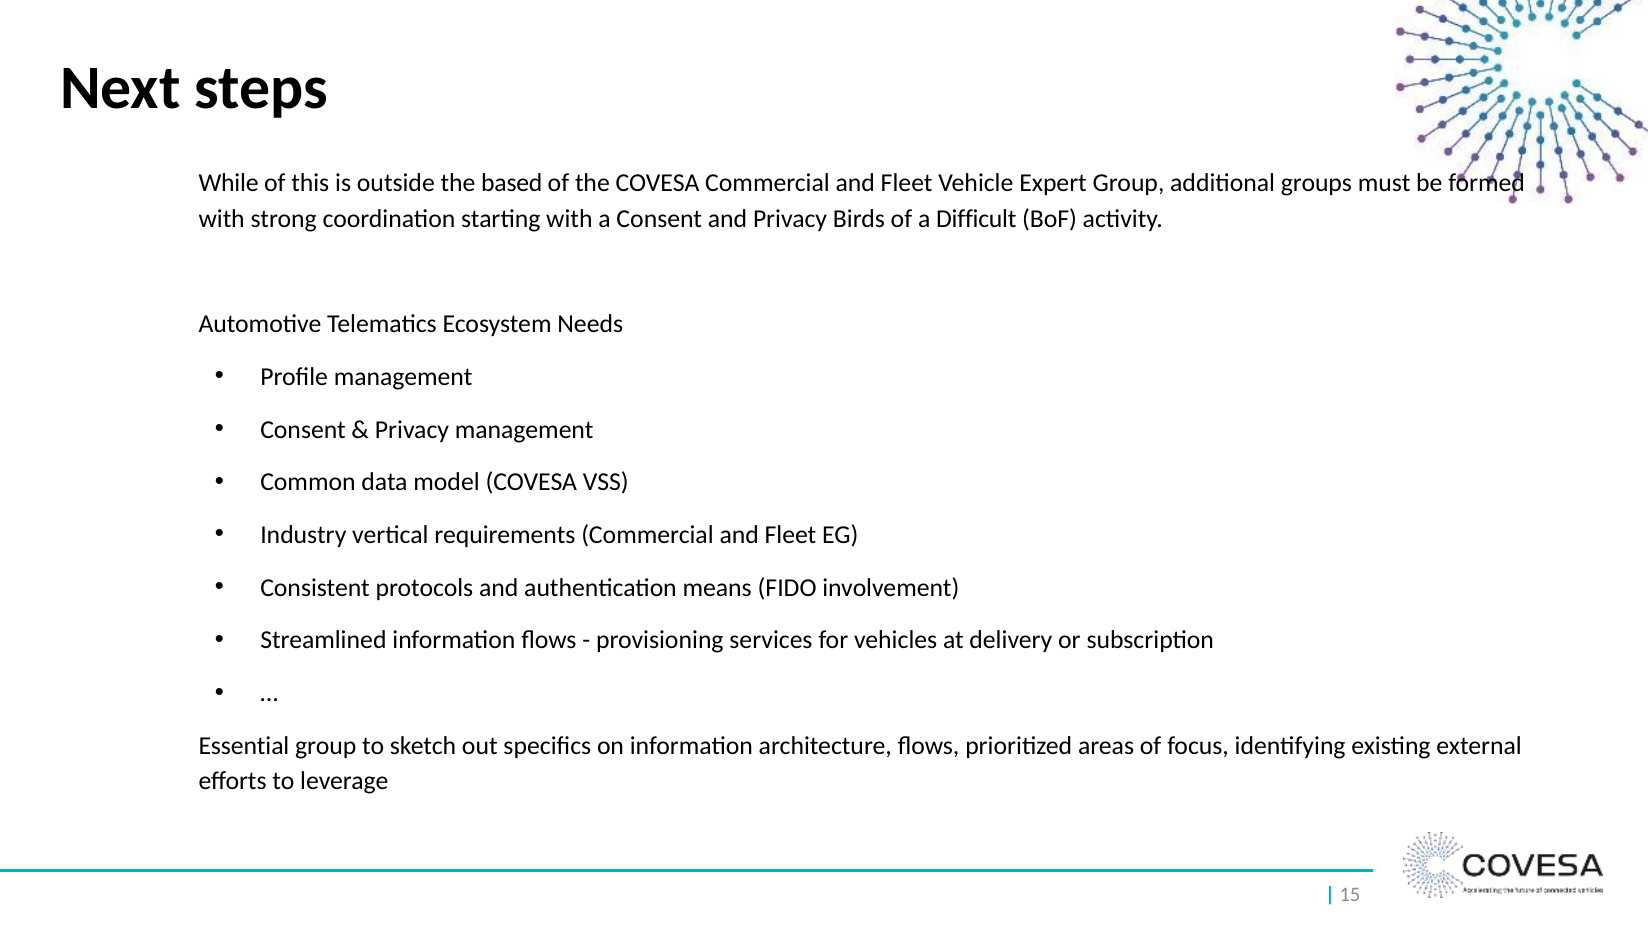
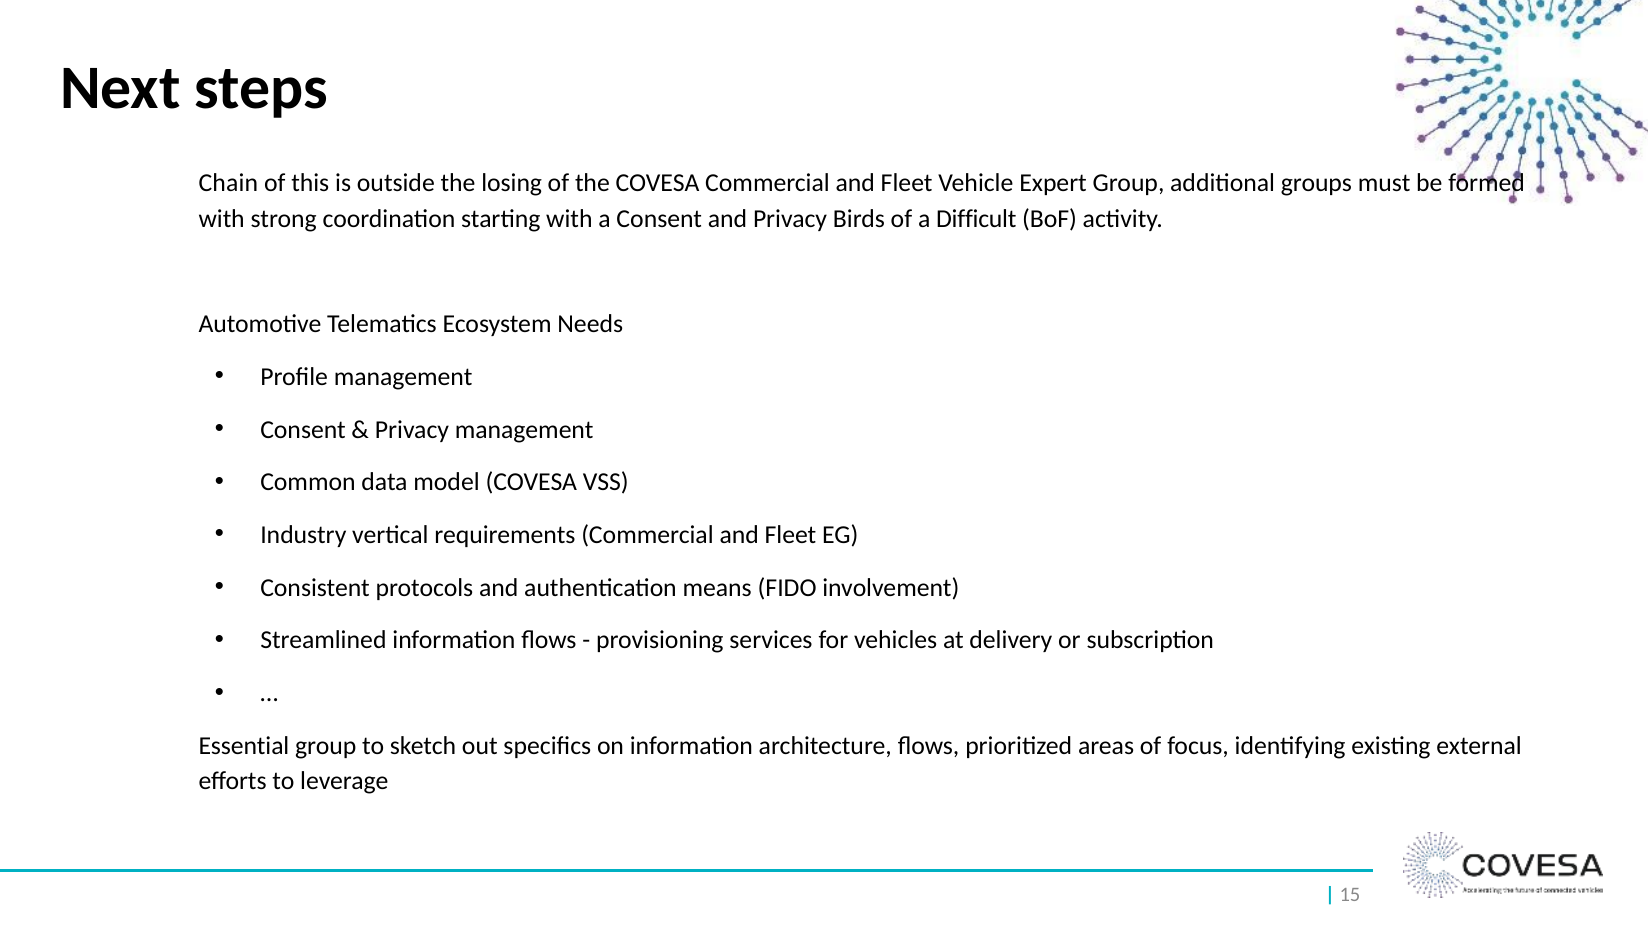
While: While -> Chain (228, 183)
based: based -> losing (512, 183)
